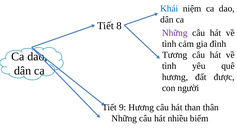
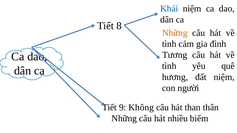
Những colour: purple -> orange (175, 33)
đất được: được -> niệm (224, 77)
9 Hương: Hương -> Không (141, 108)
